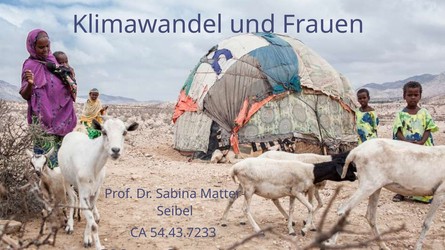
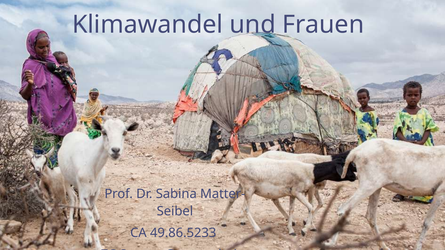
54.43.7233: 54.43.7233 -> 49.86.5233 (183, 233)
